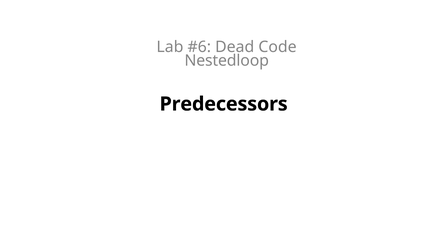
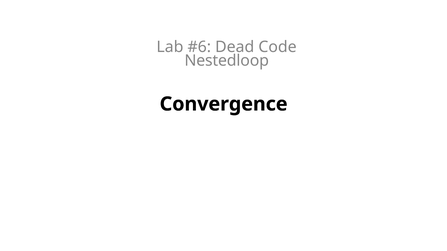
Predecessors: Predecessors -> Convergence (224, 104)
